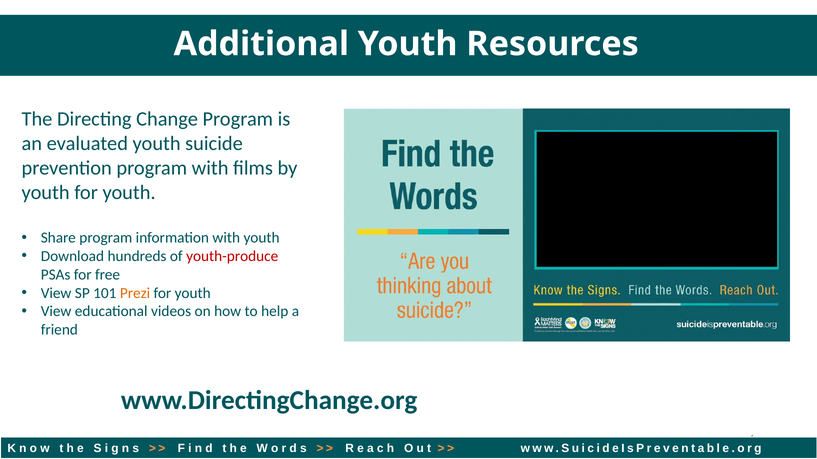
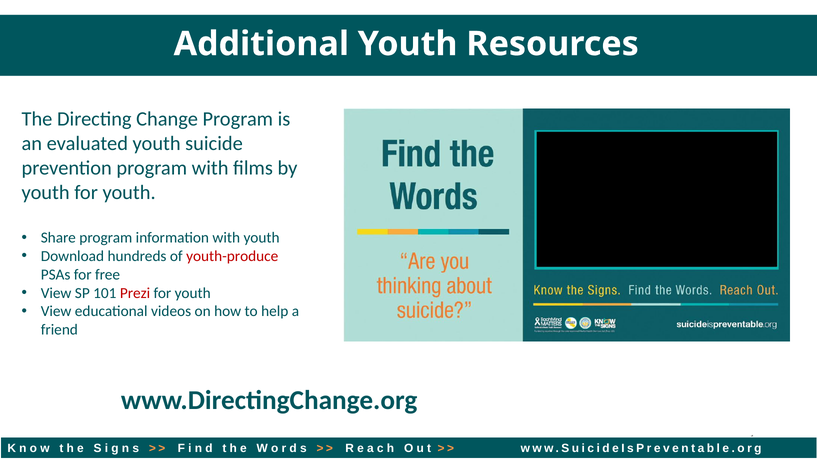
Prezi colour: orange -> red (135, 293)
